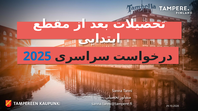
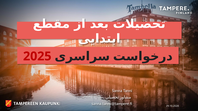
2025 colour: blue -> red (37, 56)
